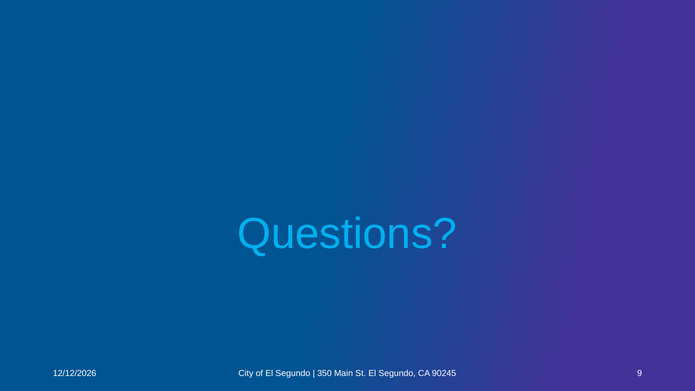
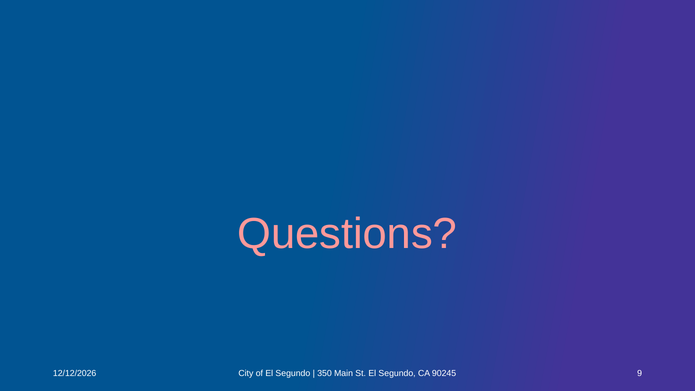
Questions colour: light blue -> pink (347, 234)
